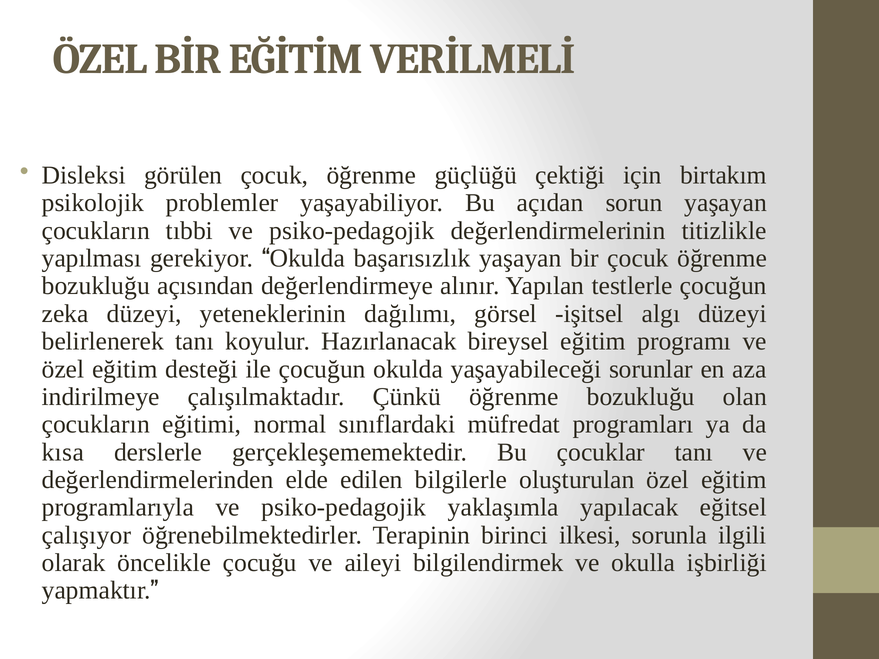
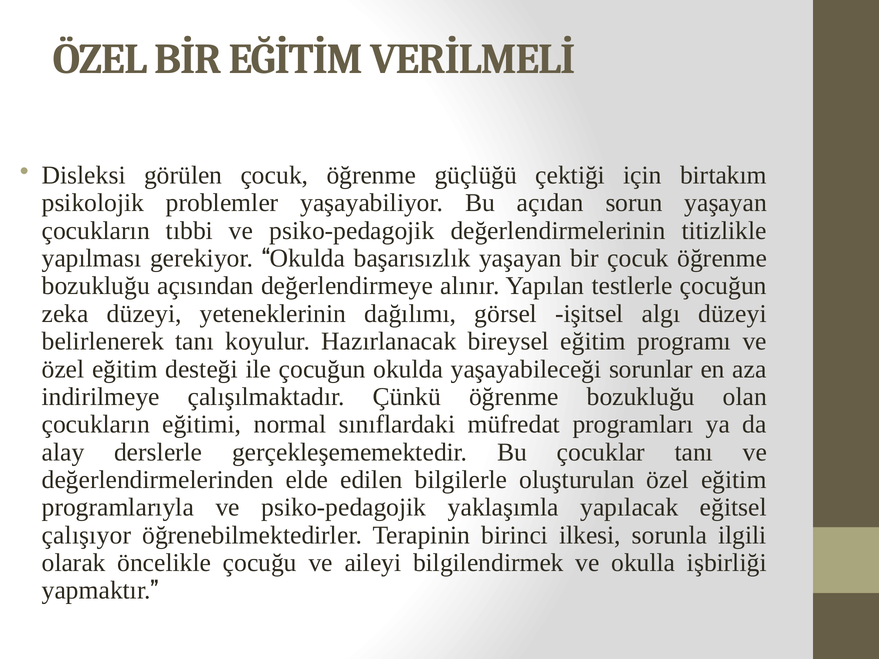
kısa: kısa -> alay (63, 452)
